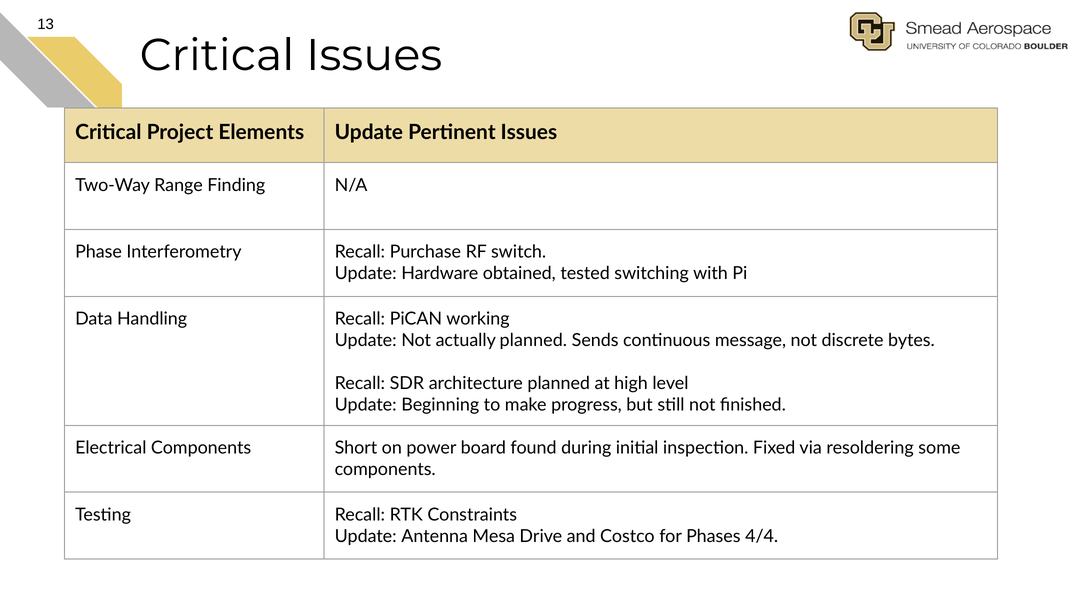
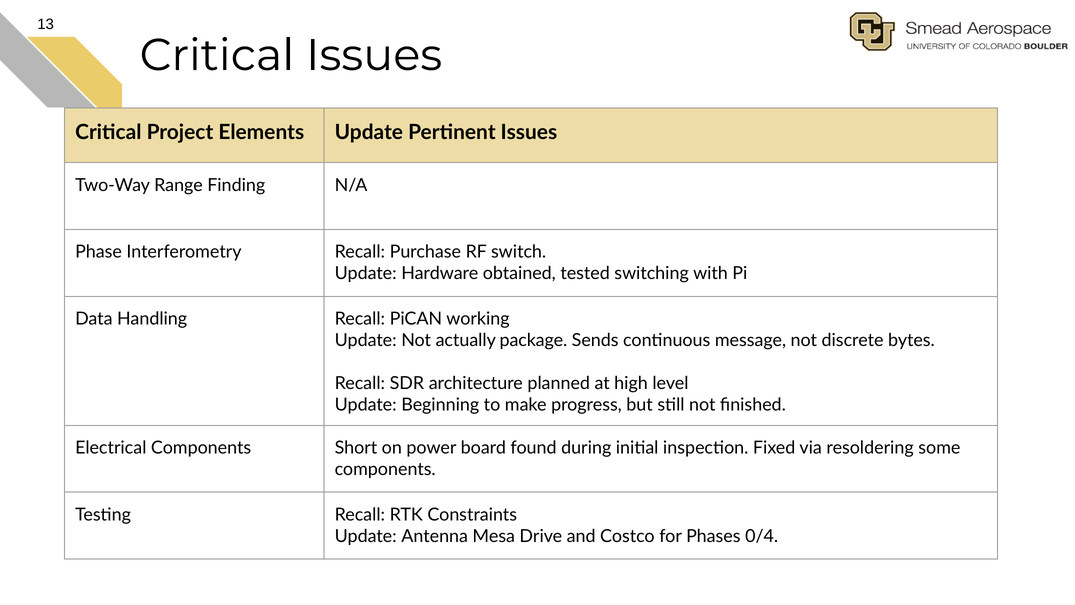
actually planned: planned -> package (533, 340)
4/4: 4/4 -> 0/4 (762, 536)
